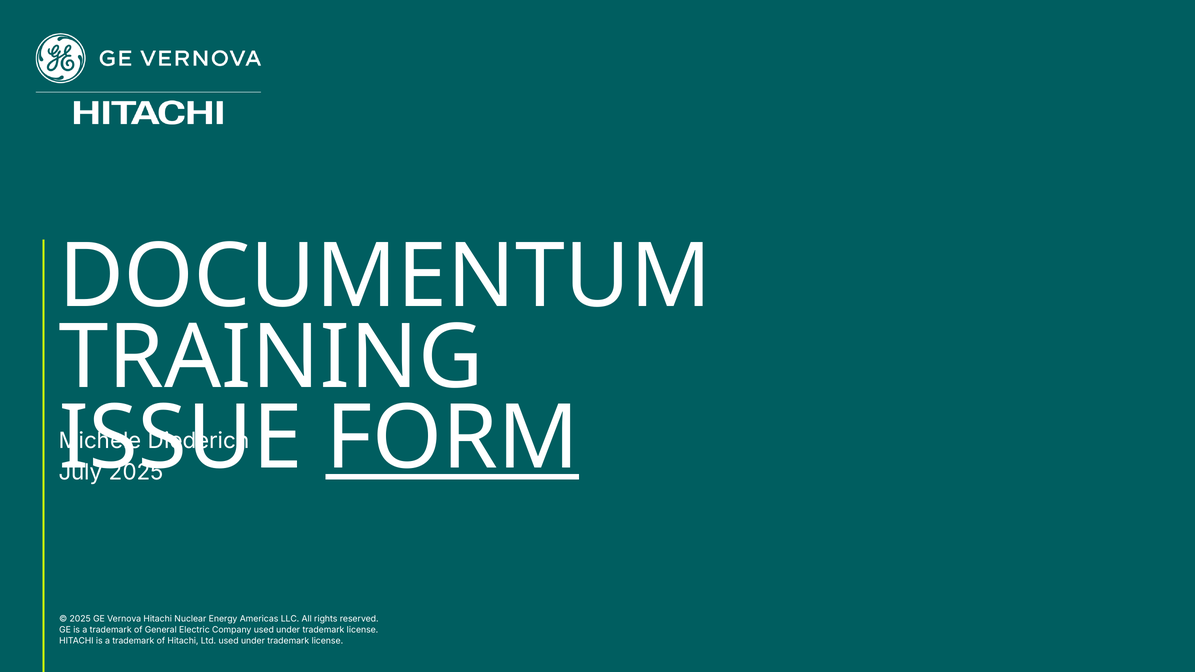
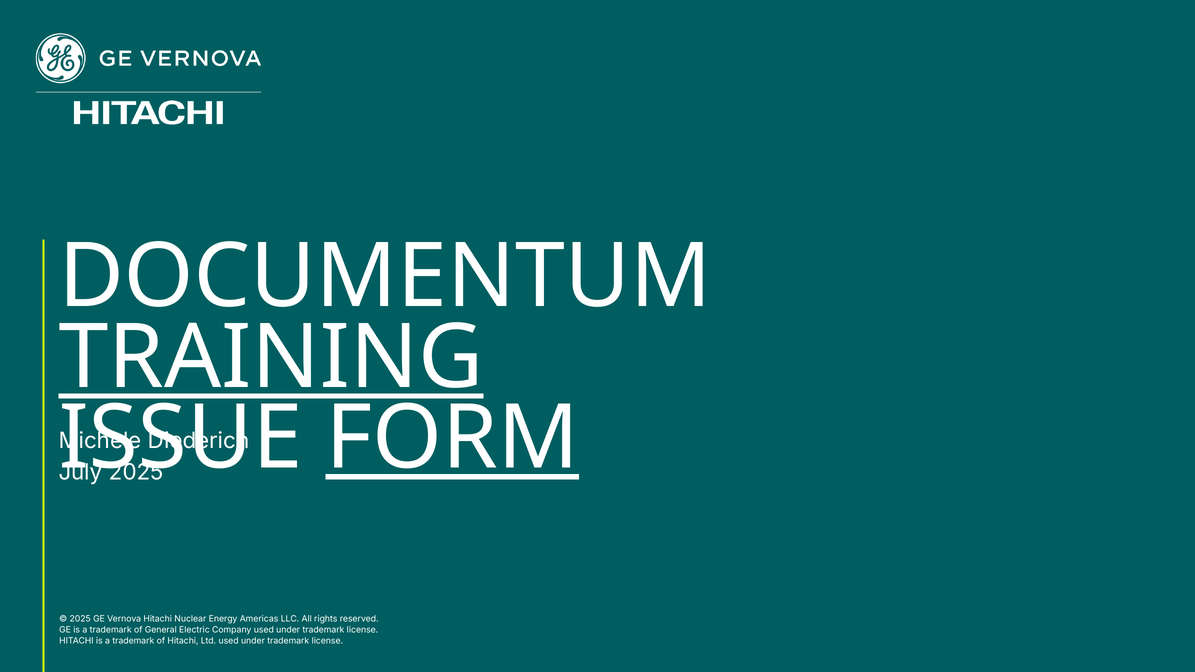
TRAINING underline: none -> present (271, 358)
